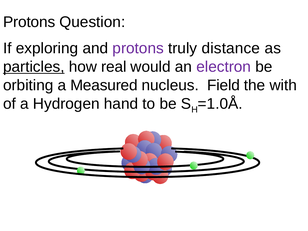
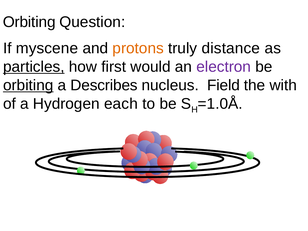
Protons: Protons -> Orbiting (29, 22)
exploring: exploring -> myscene (47, 48)
protons colour: purple -> orange (138, 48)
real: real -> first (114, 67)
orbiting underline: none -> present (28, 85)
Measured: Measured -> Describes (104, 85)
hand: hand -> each (121, 104)
